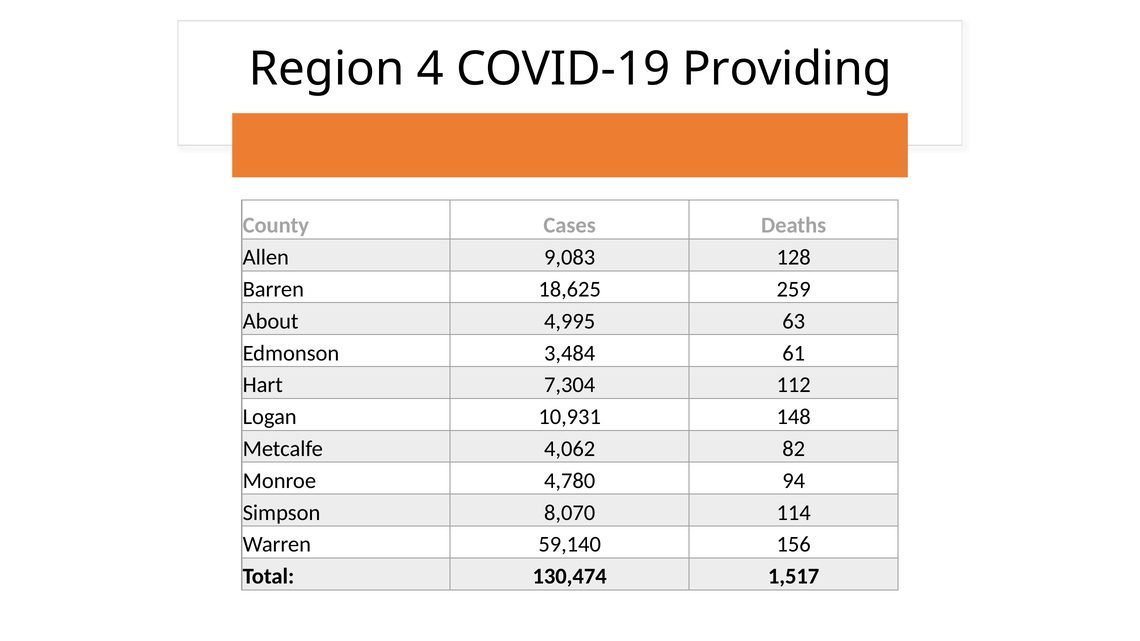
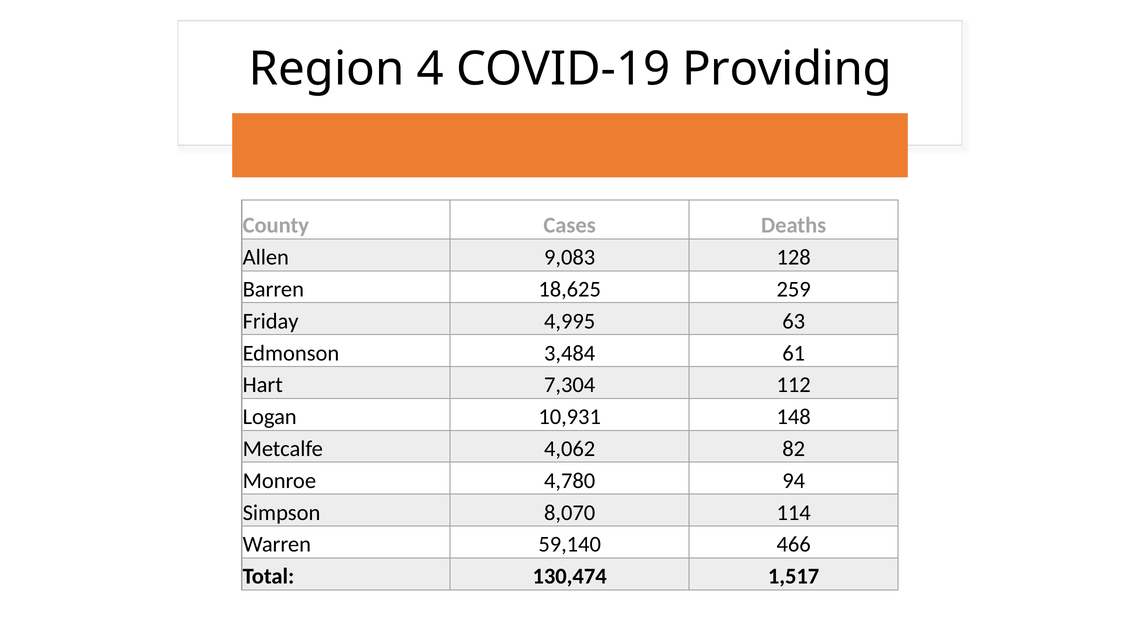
About: About -> Friday (271, 321)
156: 156 -> 466 (794, 545)
